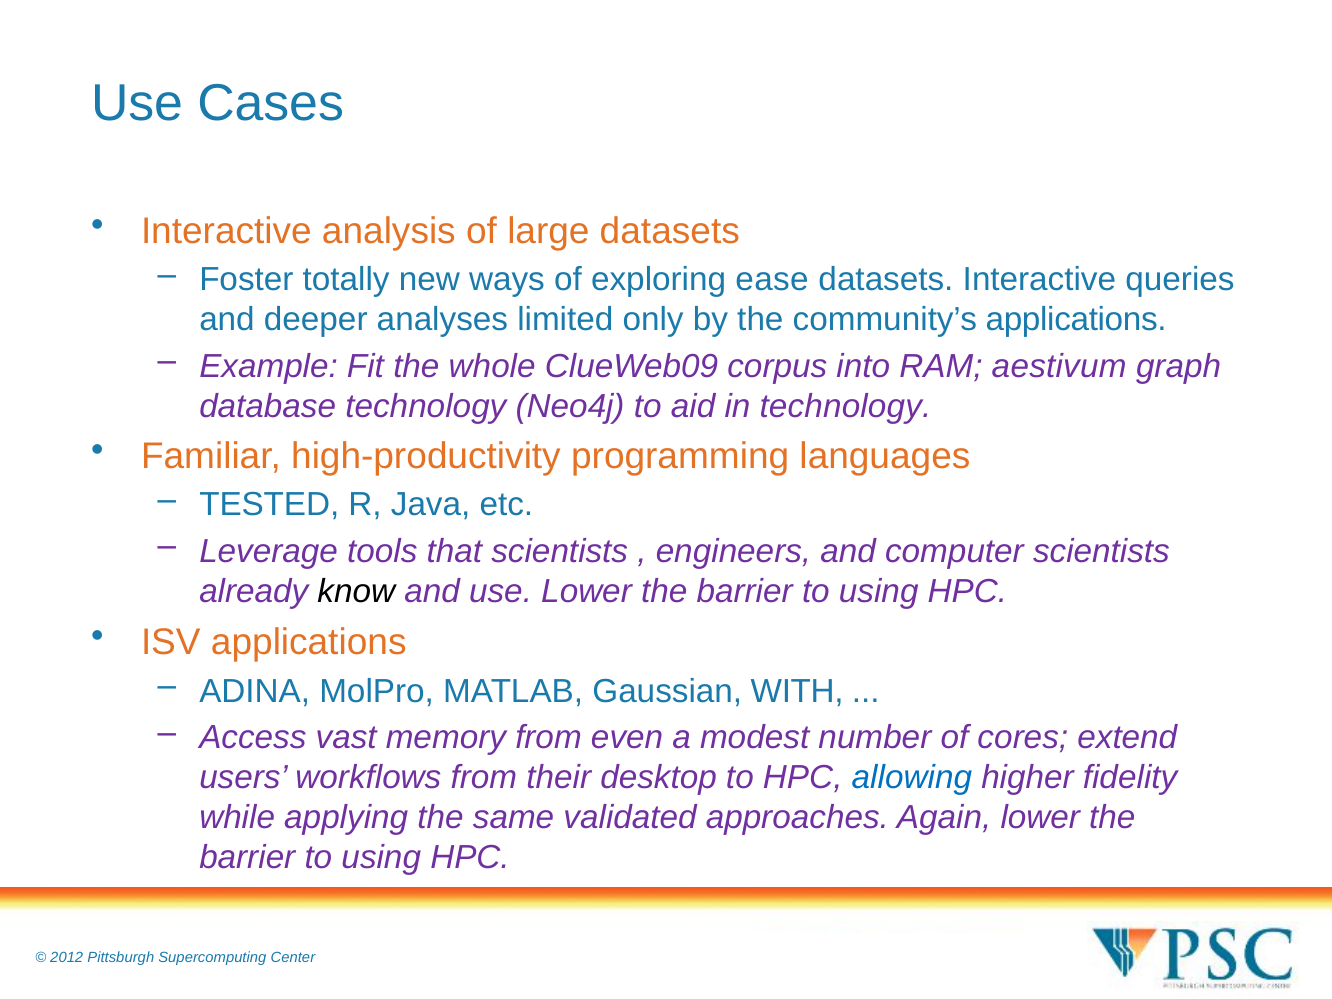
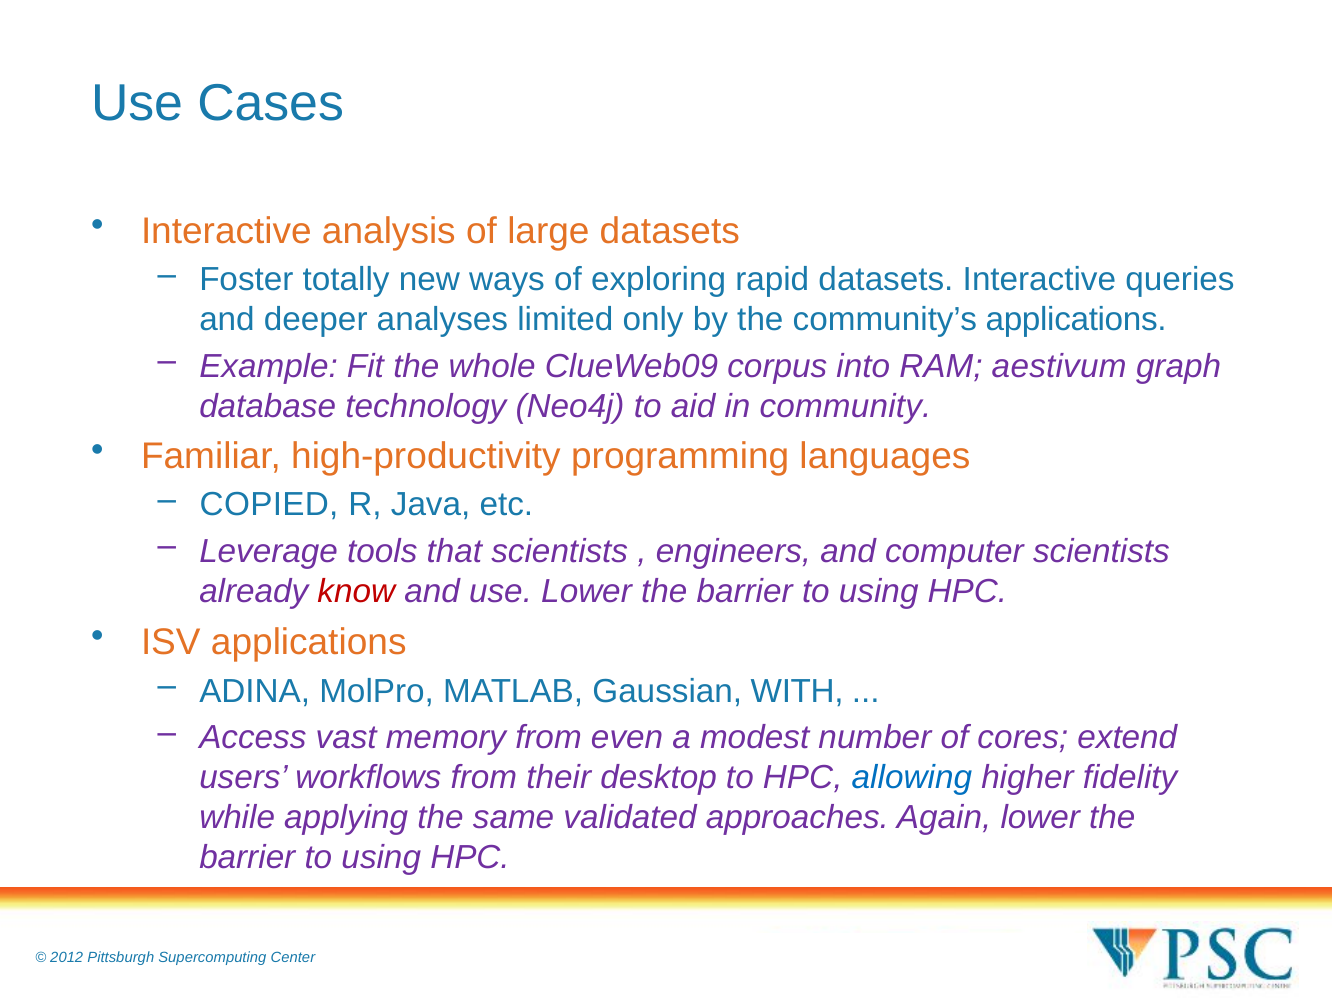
ease: ease -> rapid (772, 280)
in technology: technology -> community (845, 406)
TESTED: TESTED -> COPIED (269, 505)
know colour: black -> red (356, 591)
